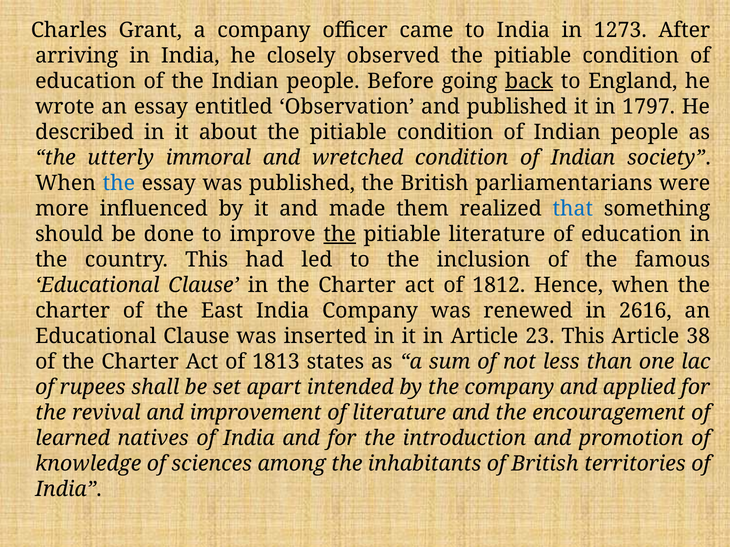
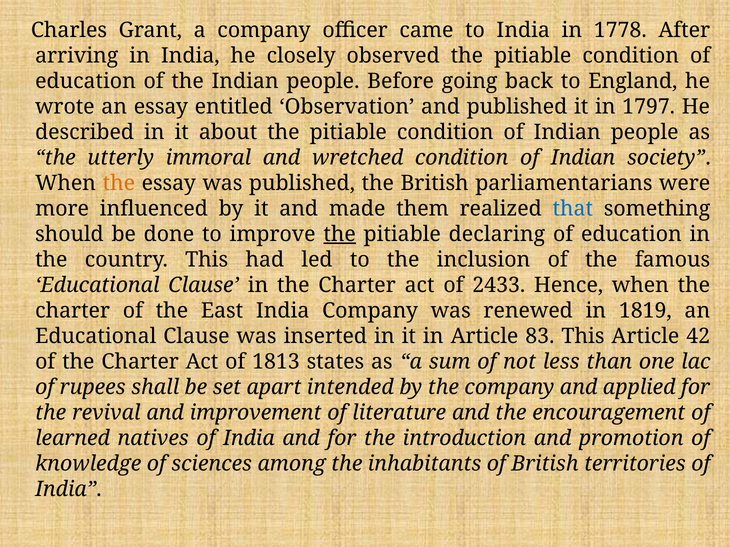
1273: 1273 -> 1778 (620, 30)
back underline: present -> none (529, 81)
the colour: blue -> orange (119, 183)
pitiable literature: literature -> declaring (497, 234)
1812: 1812 -> 2433 (499, 286)
2616: 2616 -> 1819 (645, 311)
23: 23 -> 83 (540, 337)
38: 38 -> 42 (698, 337)
